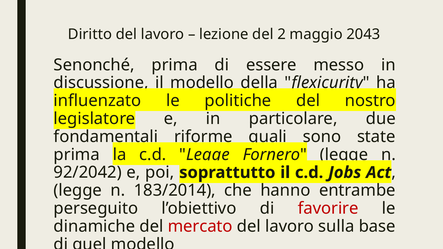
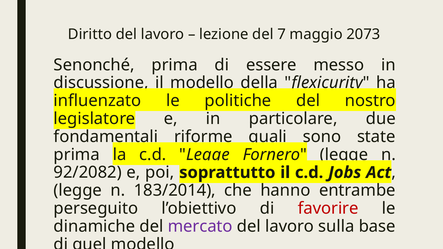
2: 2 -> 7 (282, 34)
2043: 2043 -> 2073 (363, 34)
92/2042: 92/2042 -> 92/2082 (88, 173)
mercato colour: red -> purple (200, 226)
